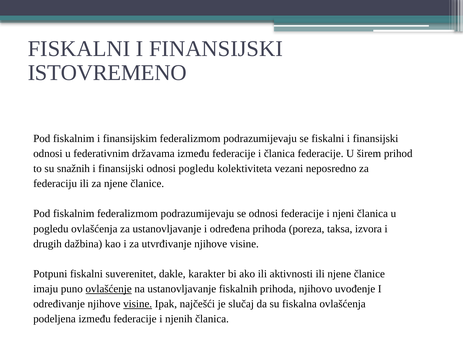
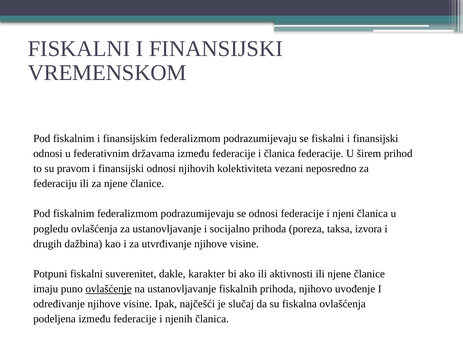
ISTOVREMENO: ISTOVREMENO -> VREMENSKOM (107, 73)
snažnih: snažnih -> pravom (73, 169)
odnosi pogledu: pogledu -> njihovih (197, 169)
određena: određena -> socijalno (230, 229)
visine underline: present -> none (138, 304)
